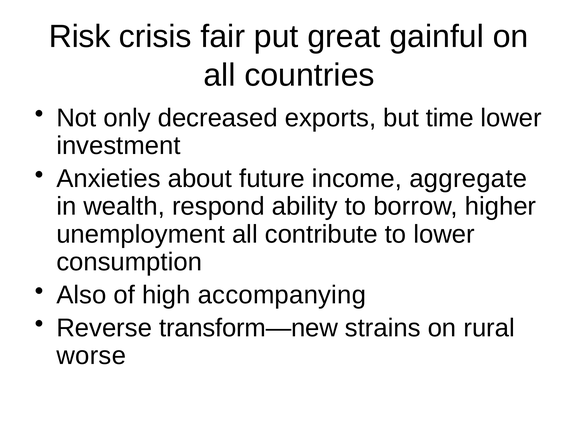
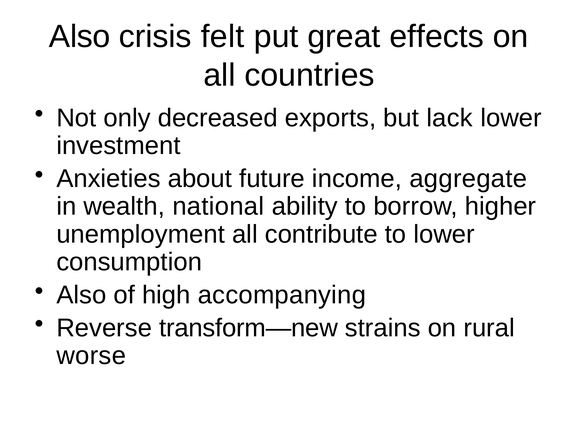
Risk: Risk -> Also (80, 36)
fair: fair -> felt (223, 36)
gainful: gainful -> effects (437, 36)
time: time -> lack (450, 118)
respond: respond -> national (218, 206)
